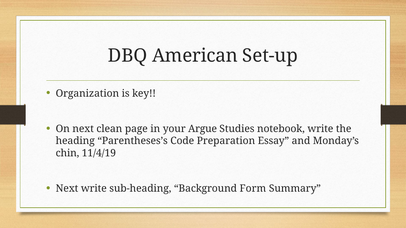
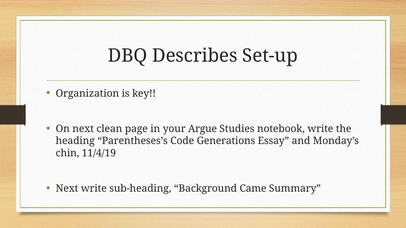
American: American -> Describes (195, 56)
Preparation: Preparation -> Generations (226, 141)
Form: Form -> Came (253, 189)
